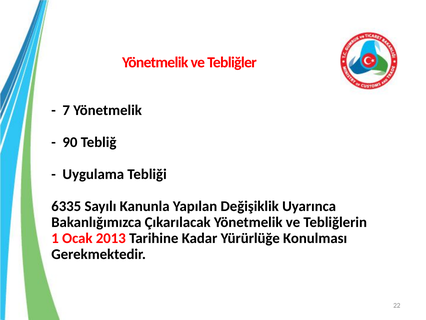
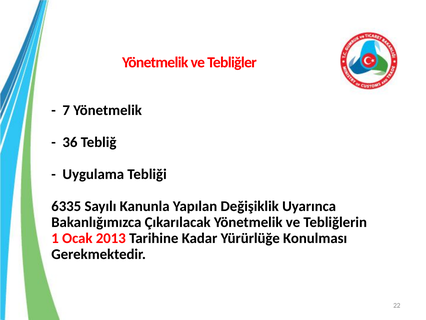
90: 90 -> 36 (70, 142)
